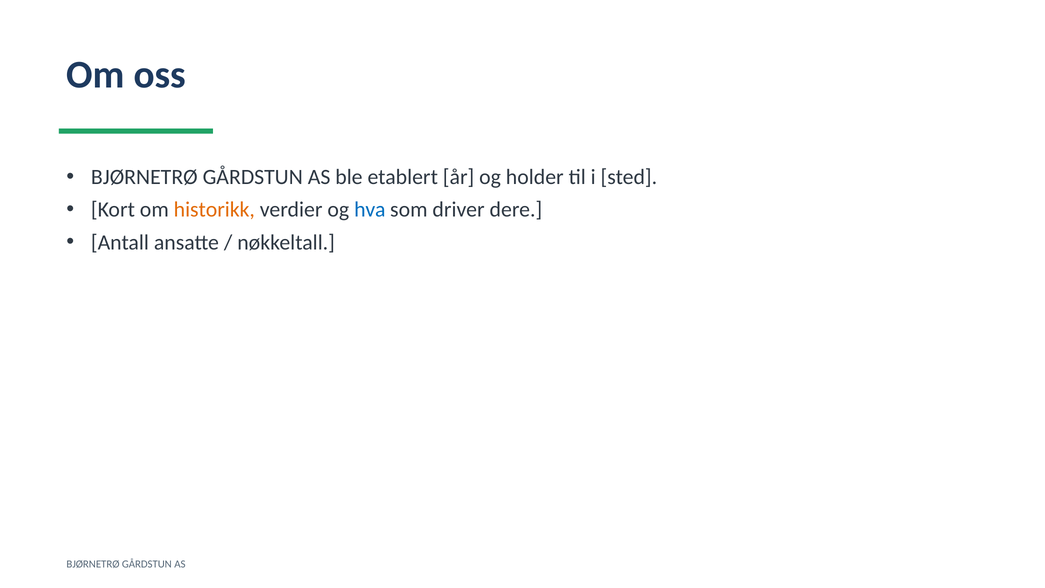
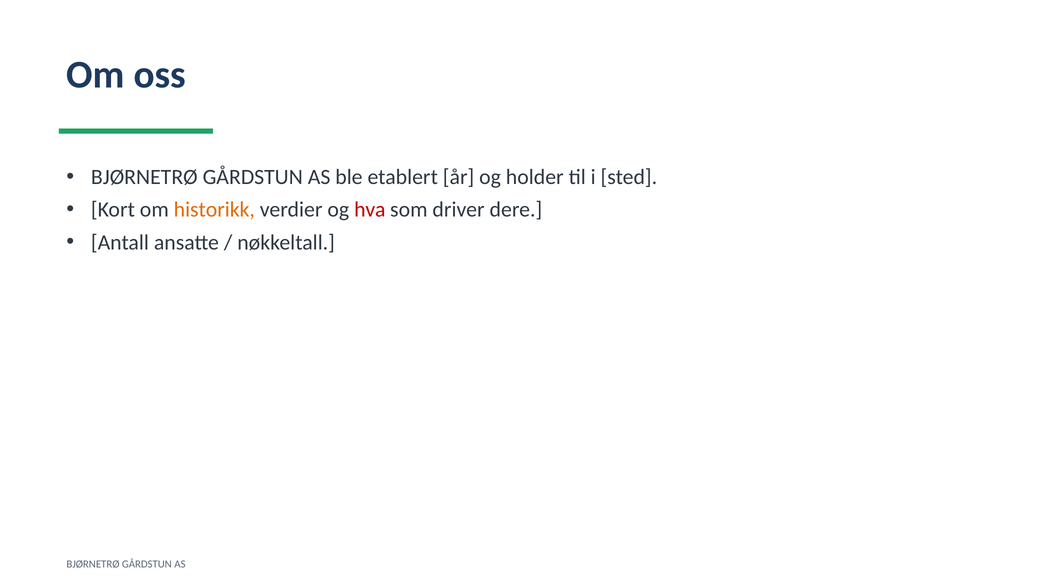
hva colour: blue -> red (370, 210)
